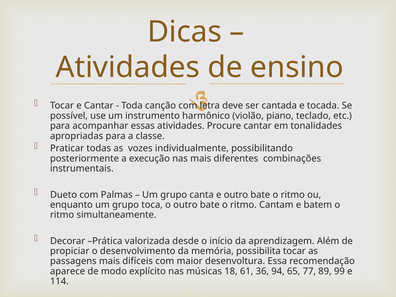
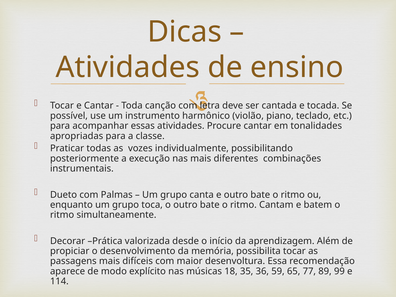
61: 61 -> 35 (247, 271)
94: 94 -> 59 (278, 271)
